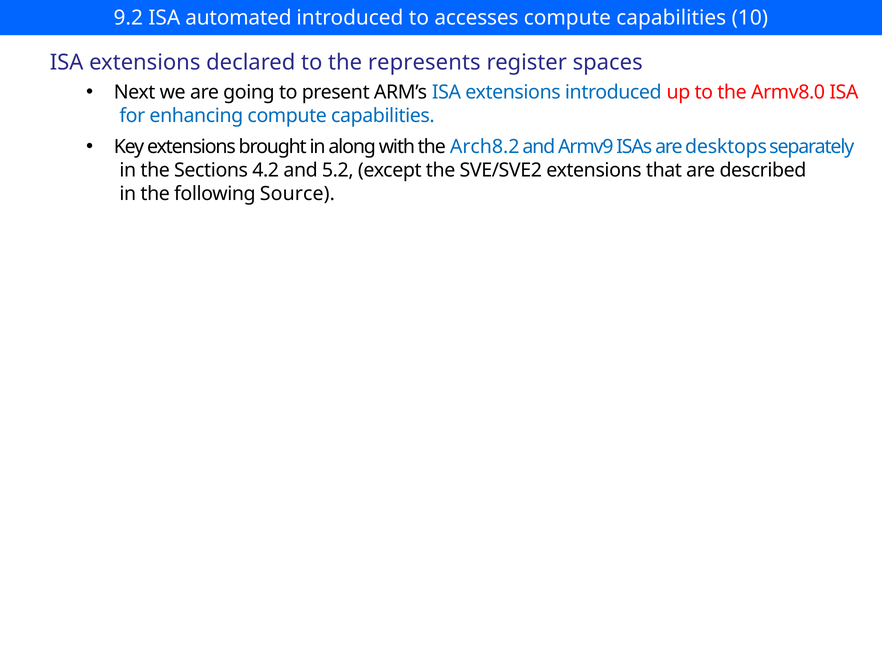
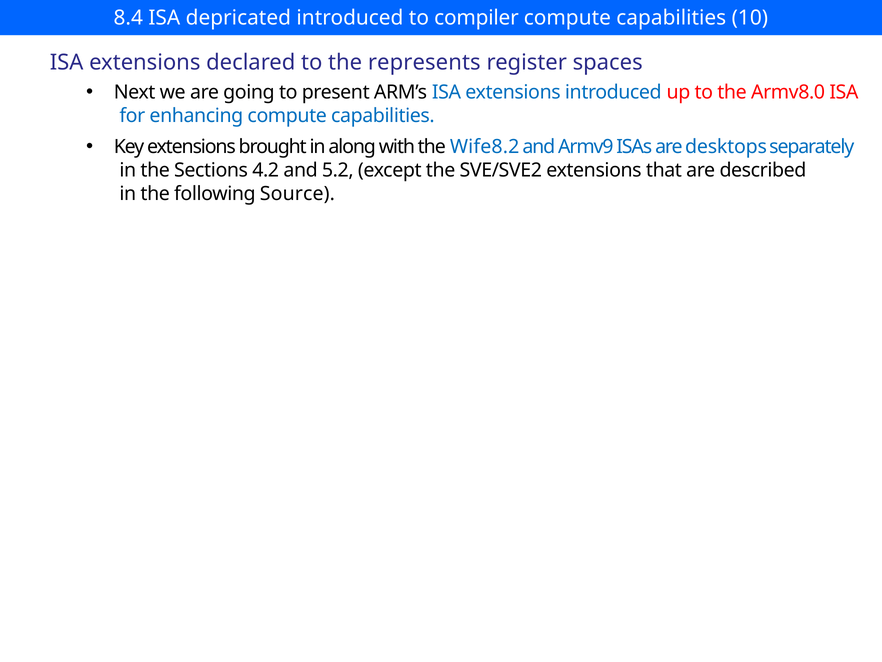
9.2: 9.2 -> 8.4 (128, 18)
automated: automated -> depricated (238, 18)
accesses: accesses -> compiler (476, 18)
Arch8.2: Arch8.2 -> Wife8.2 (485, 147)
